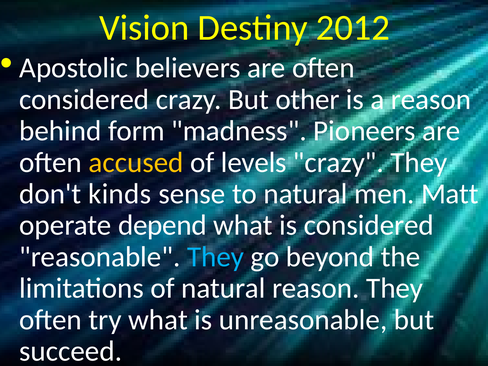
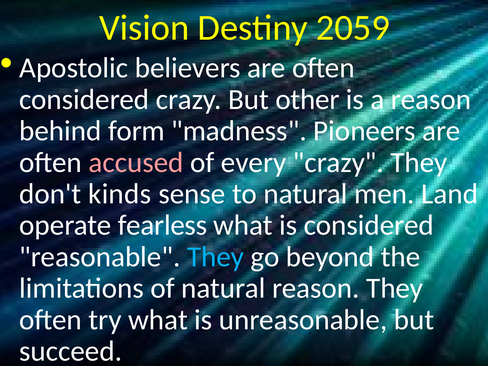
2012: 2012 -> 2059 (353, 28)
accused colour: yellow -> pink (136, 162)
levels: levels -> every (254, 162)
Matt: Matt -> Land (450, 194)
depend: depend -> fearless (162, 225)
